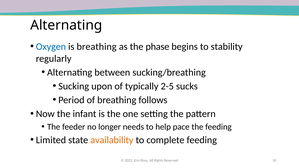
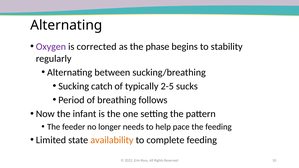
Oxygen colour: blue -> purple (51, 47)
is breathing: breathing -> corrected (97, 47)
upon: upon -> catch (102, 86)
